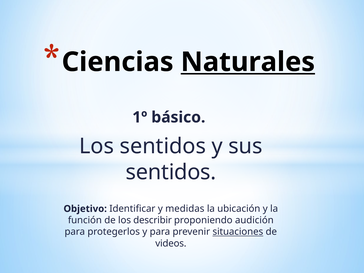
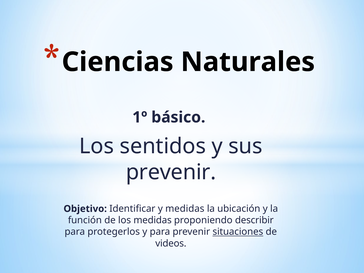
Naturales underline: present -> none (248, 62)
sentidos: sentidos -> prevenir (171, 172)
los describir: describir -> medidas (153, 220)
audición: audición -> describir (254, 220)
